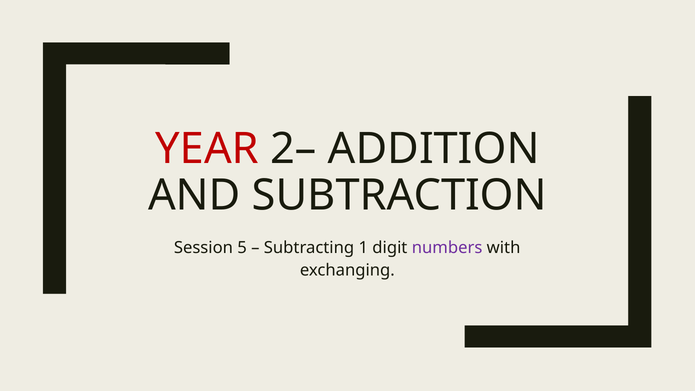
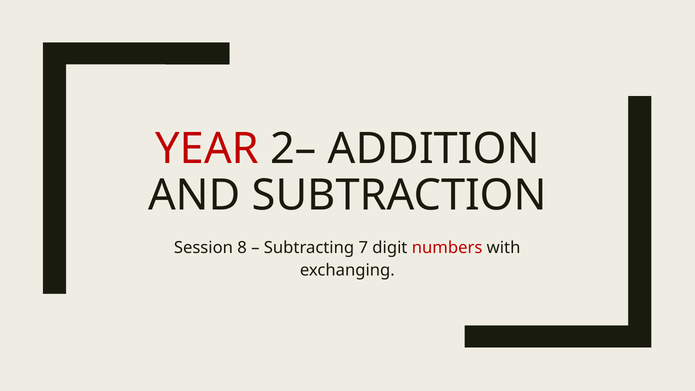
5: 5 -> 8 (242, 248)
1: 1 -> 7 (363, 248)
numbers colour: purple -> red (447, 248)
